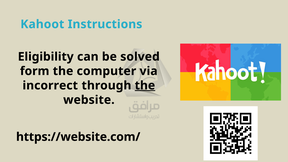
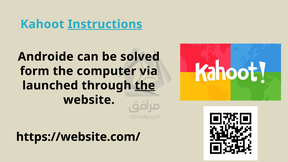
Instructions underline: none -> present (105, 24)
Eligibility: Eligibility -> Androide (46, 57)
incorrect: incorrect -> launched (50, 85)
